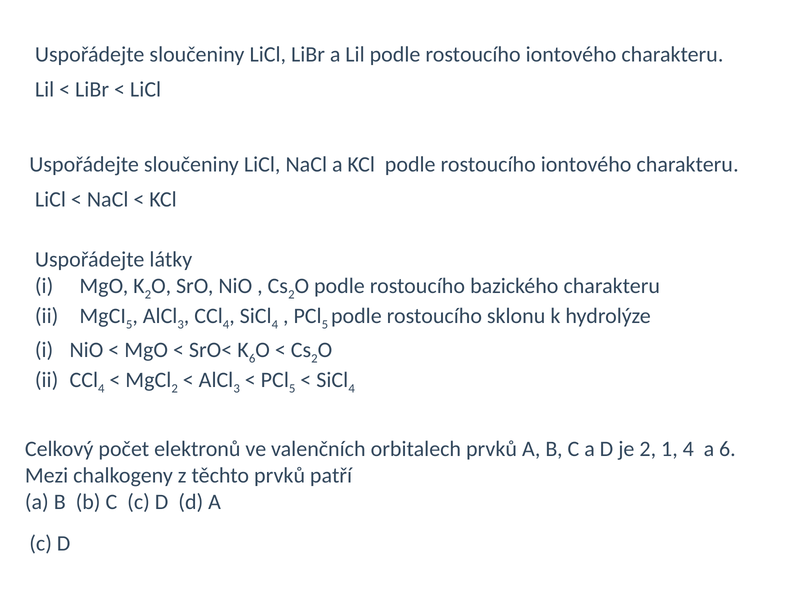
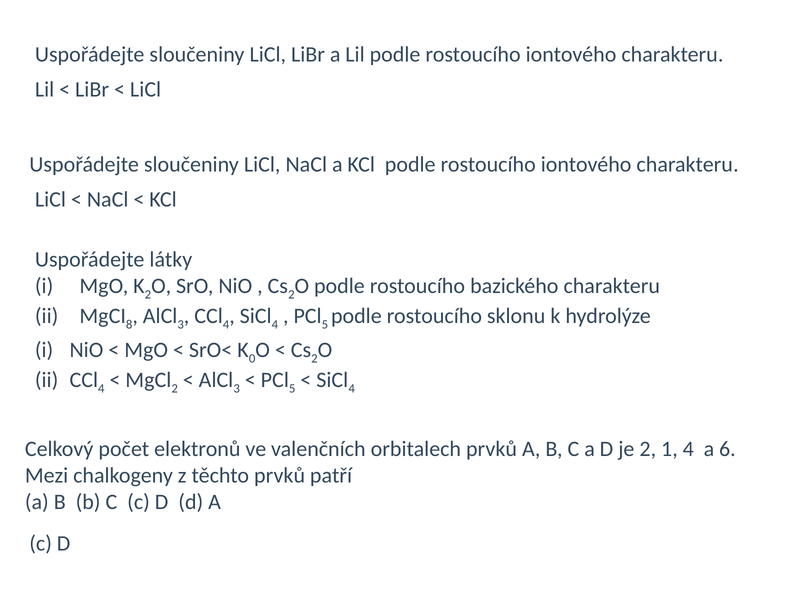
5: 5 -> 8 (129, 325)
K 6: 6 -> 0 (252, 358)
